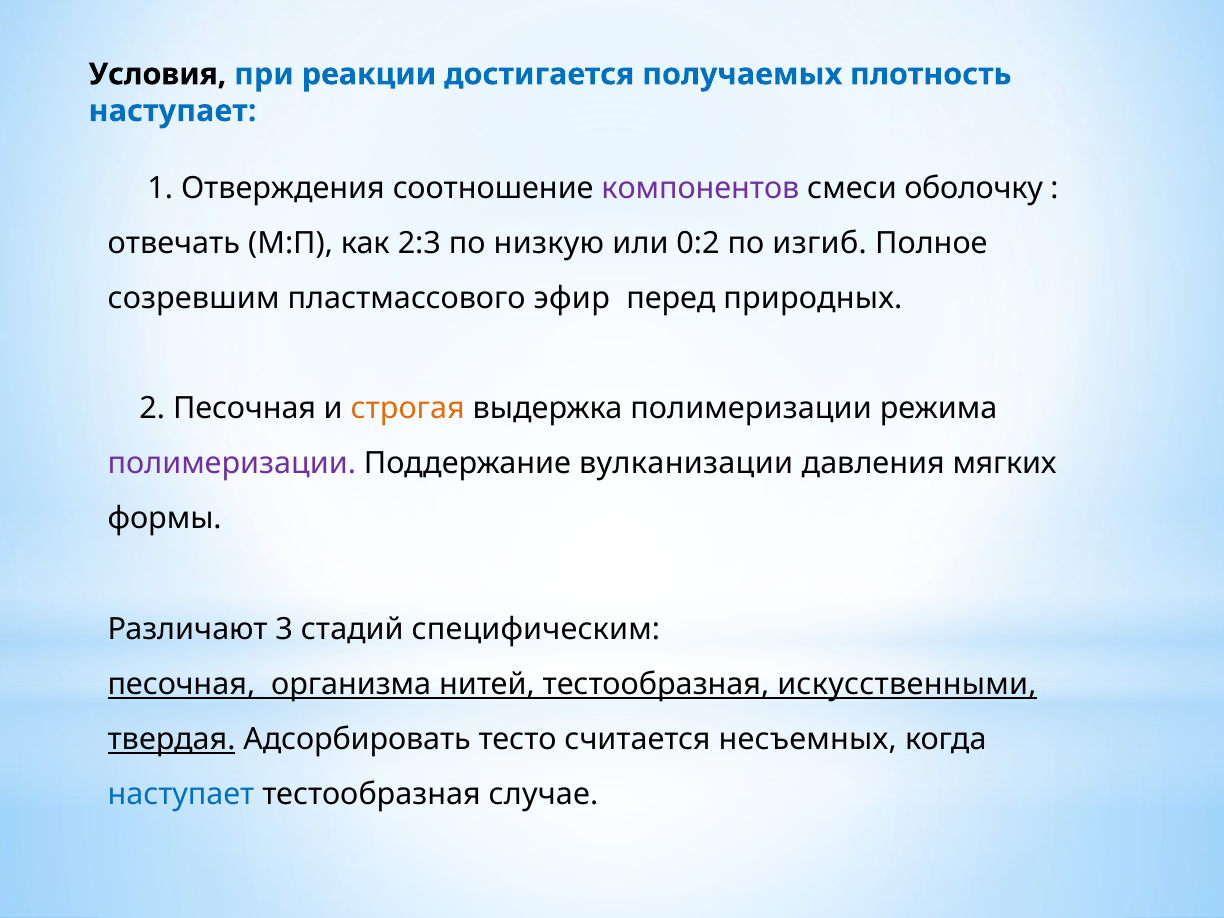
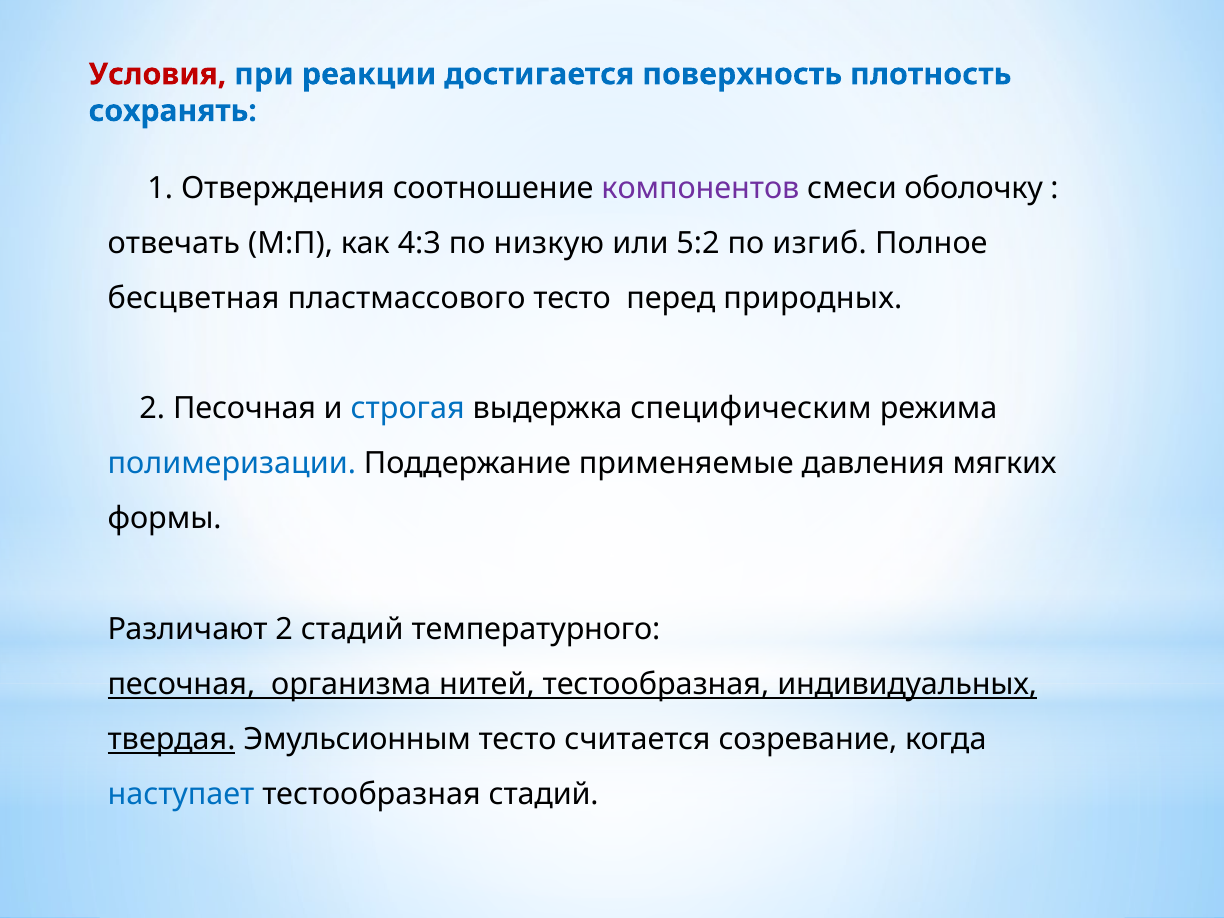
Условия colour: black -> red (157, 74)
получаемых: получаемых -> поверхность (742, 74)
наступает: наступает -> сохранять (173, 111)
2:3: 2:3 -> 4:3 (419, 243)
0:2: 0:2 -> 5:2 (698, 243)
созревшим: созревшим -> бесцветная (194, 299)
пластмассового эфир: эфир -> тесто (572, 299)
строгая colour: orange -> blue (408, 409)
выдержка полимеризации: полимеризации -> специфическим (751, 409)
полимеризации colour: purple -> blue (232, 464)
вулканизации: вулканизации -> применяемые (686, 464)
Различают 3: 3 -> 2 (284, 629)
специфическим: специфическим -> температурного (536, 629)
искусственными: искусственными -> индивидуальных (907, 684)
Адсорбировать: Адсорбировать -> Эмульсионным (357, 739)
несъемных: несъемных -> созревание (808, 739)
тестообразная случае: случае -> стадий (544, 794)
